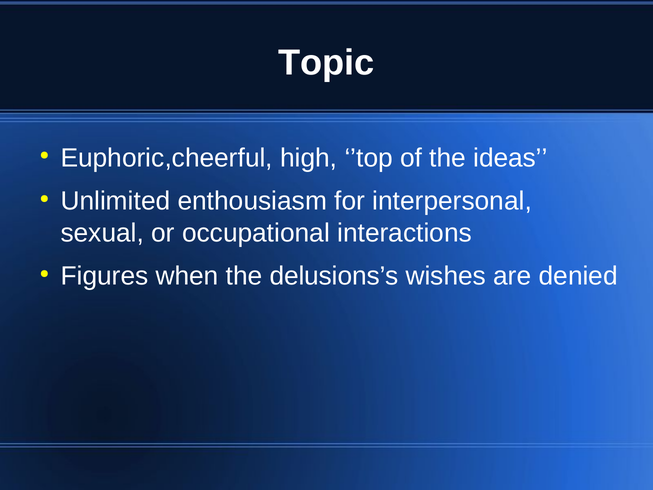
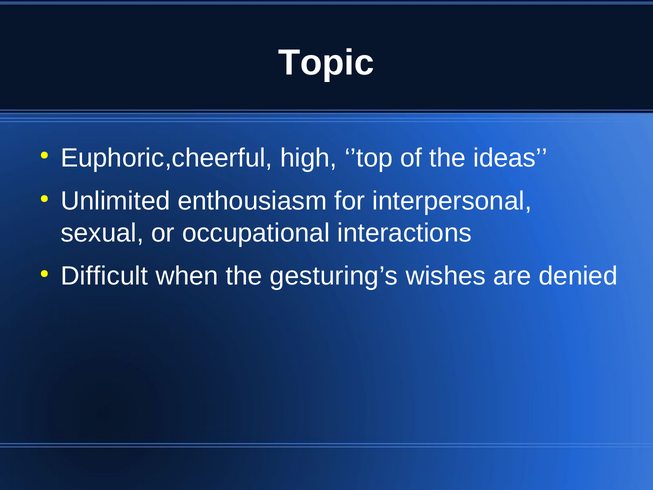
Figures: Figures -> Difficult (104, 276)
delusions’s: delusions’s -> gesturing’s (334, 276)
